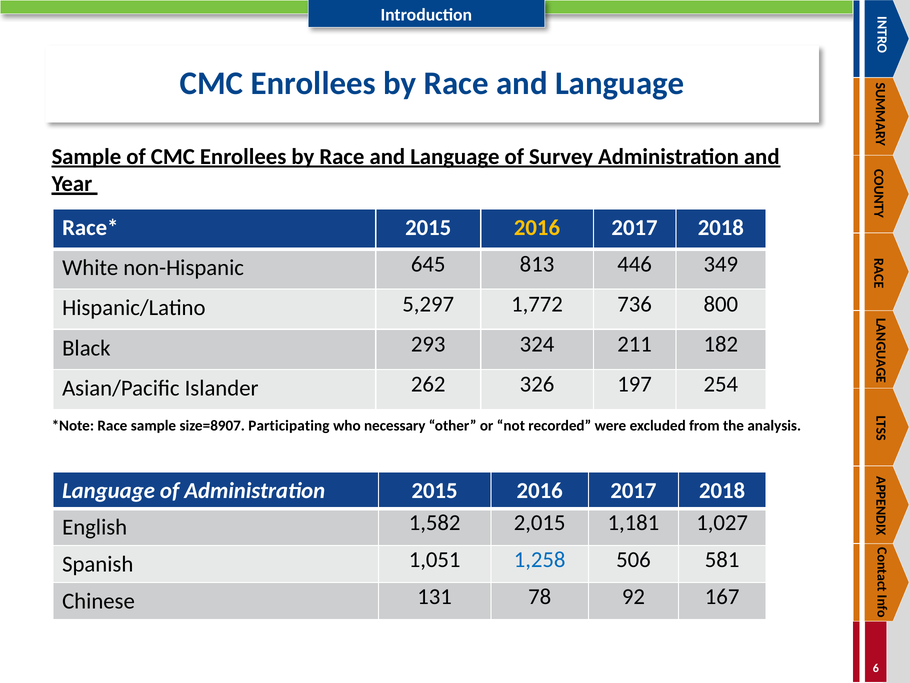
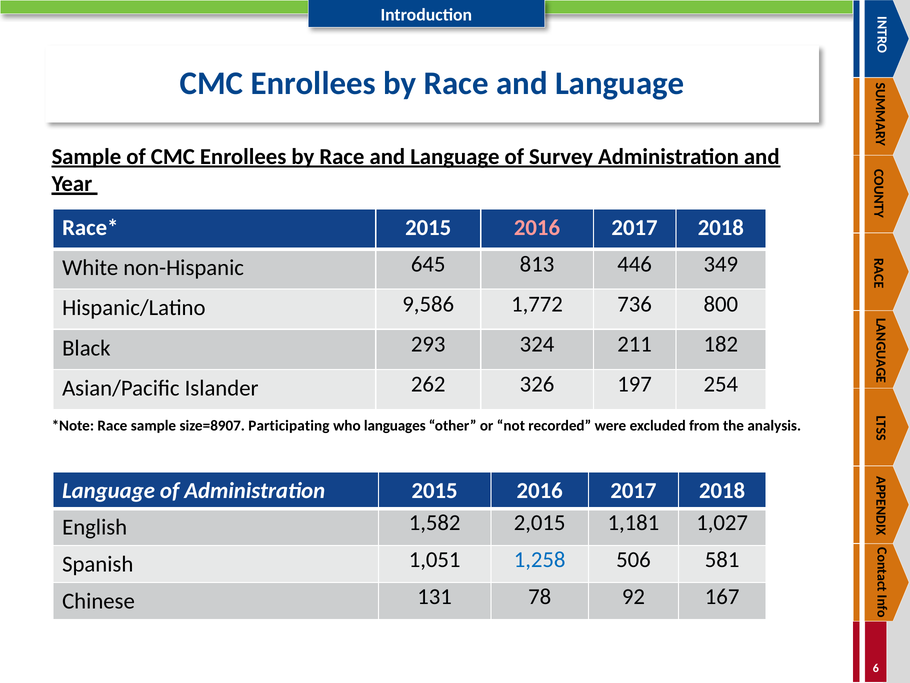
2016 colour: yellow -> pink (537, 228)
5,297: 5,297 -> 9,586 (428, 304)
necessary: necessary -> languages (395, 425)
